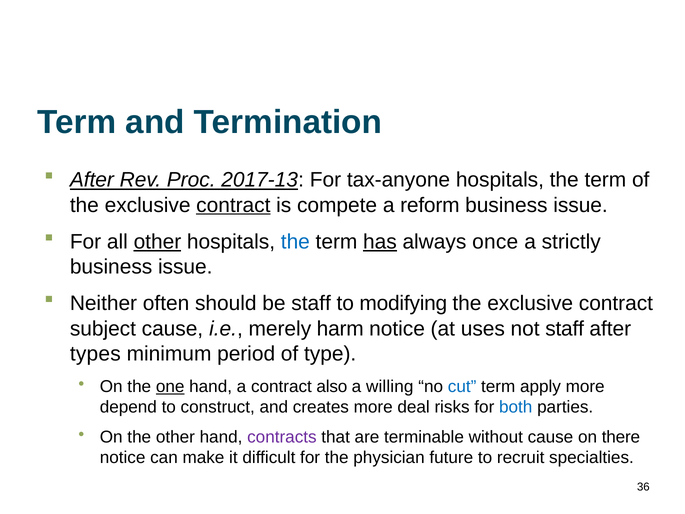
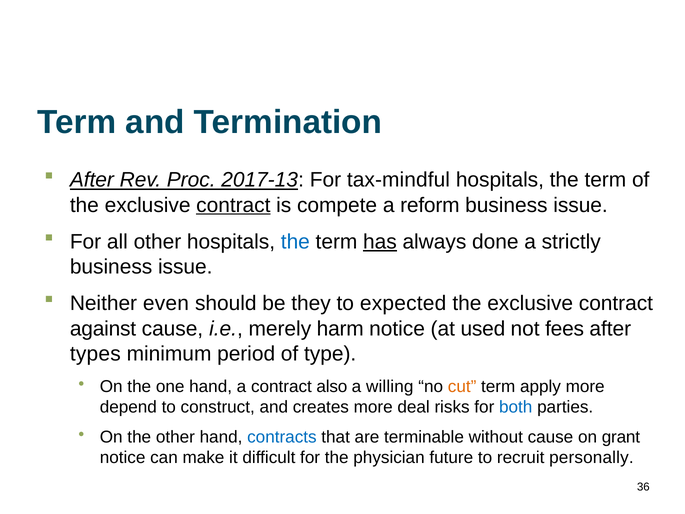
tax-anyone: tax-anyone -> tax-mindful (398, 180)
other underline: present -> none (157, 242)
once: once -> done (495, 242)
often: often -> even (166, 303)
be staff: staff -> they (311, 303)
modifying: modifying -> expected (403, 303)
subject: subject -> against (103, 328)
uses: uses -> used (483, 328)
not staff: staff -> fees (565, 328)
one underline: present -> none (170, 387)
cut colour: blue -> orange (462, 387)
contracts colour: purple -> blue (282, 437)
there: there -> grant (621, 437)
specialties: specialties -> personally (591, 458)
